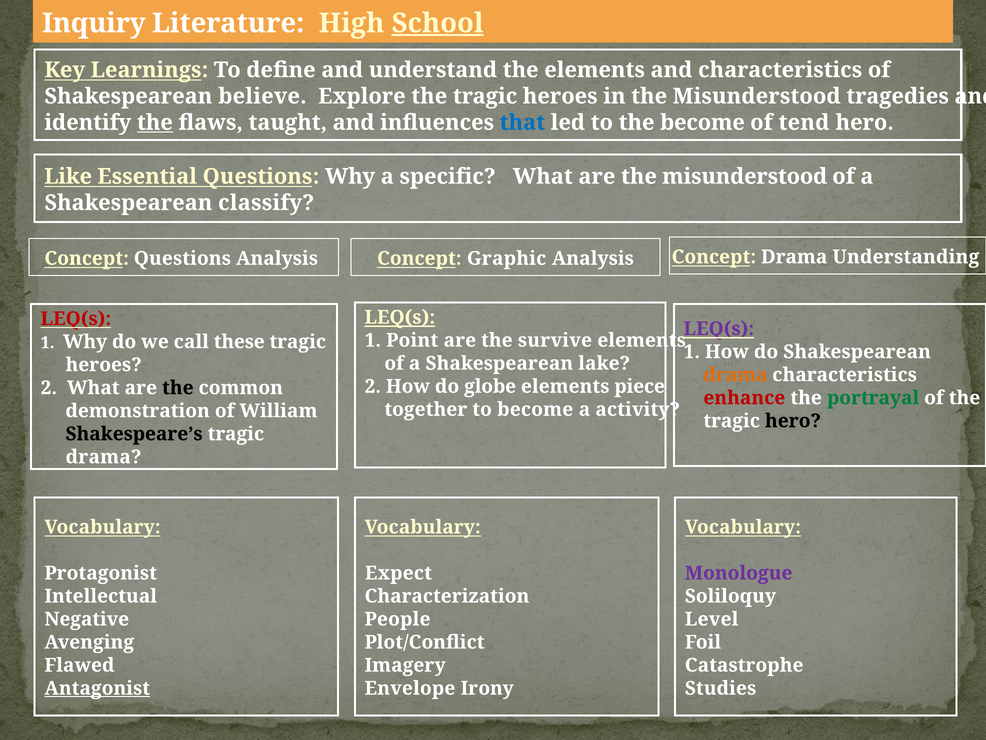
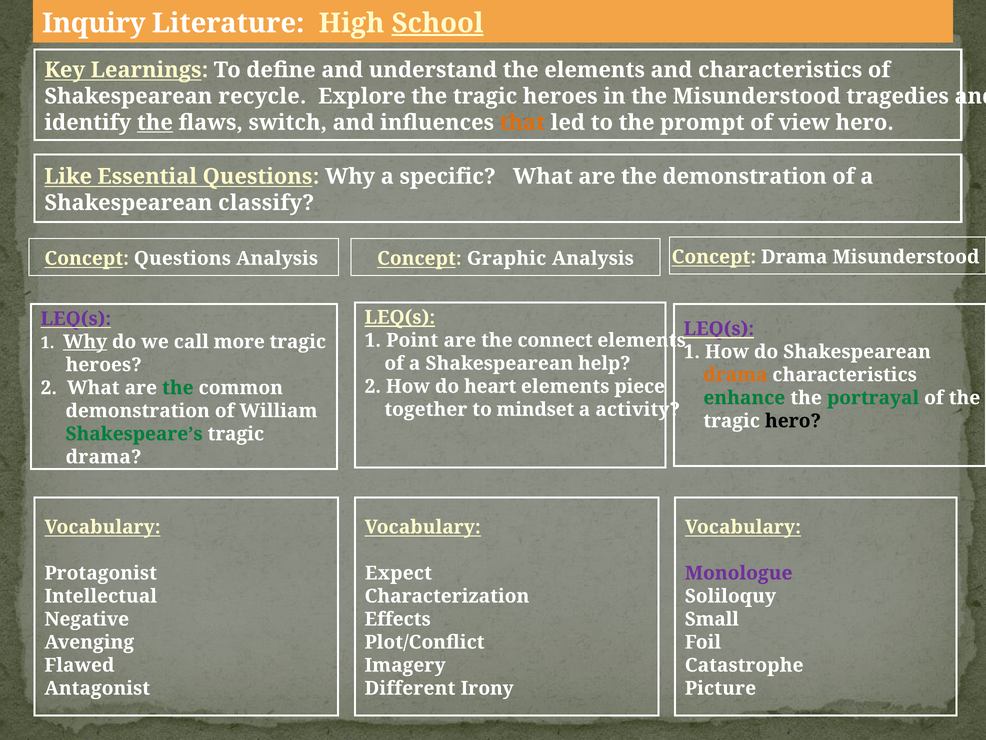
believe: believe -> recycle (262, 96)
taught: taught -> switch (288, 122)
that colour: blue -> orange (522, 122)
the become: become -> prompt (702, 122)
tend: tend -> view (804, 122)
are the misunderstood: misunderstood -> demonstration (745, 176)
Drama Understanding: Understanding -> Misunderstood (906, 257)
LEQ(s colour: red -> purple (76, 319)
survive: survive -> connect (555, 340)
Why underline: none -> present (85, 342)
these: these -> more (239, 342)
lake: lake -> help (604, 363)
globe: globe -> heart (490, 386)
the colour: black -> green (178, 388)
enhance colour: red -> green (744, 398)
to become: become -> mindset (535, 409)
Shakespeare’s colour: black -> green (134, 434)
People: People -> Effects (398, 619)
Level: Level -> Small (712, 619)
Antagonist underline: present -> none (97, 688)
Envelope: Envelope -> Different (410, 688)
Studies: Studies -> Picture (720, 688)
